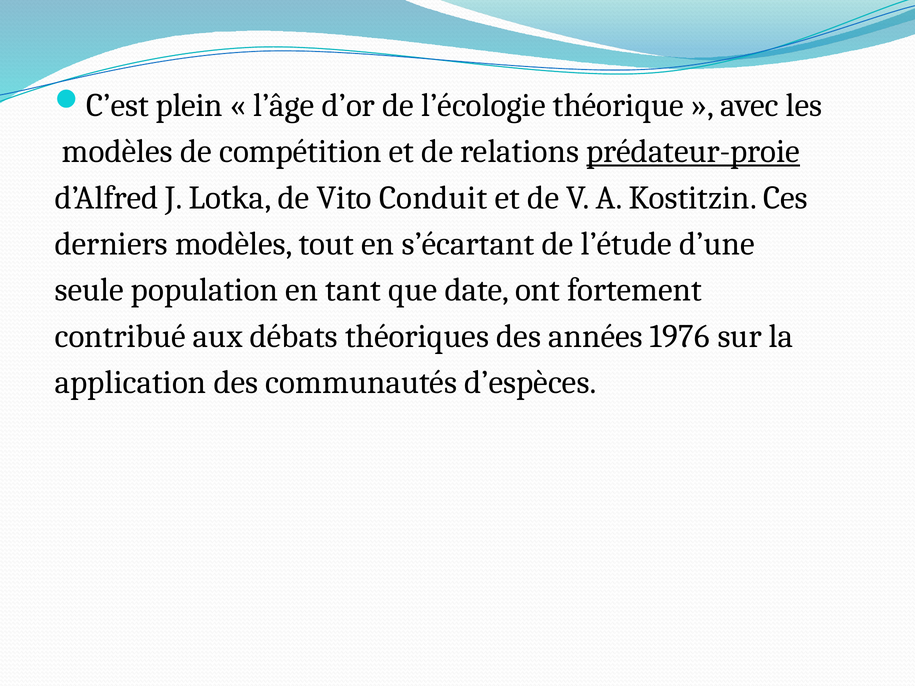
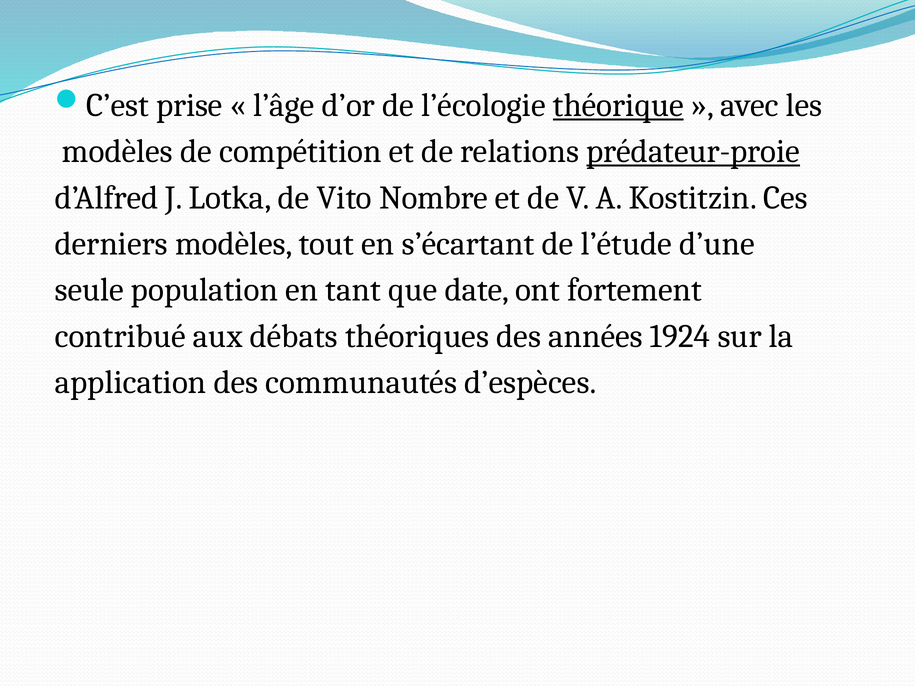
plein: plein -> prise (189, 105)
théorique underline: none -> present (618, 105)
Conduit: Conduit -> Nombre (433, 198)
1976: 1976 -> 1924 (680, 336)
